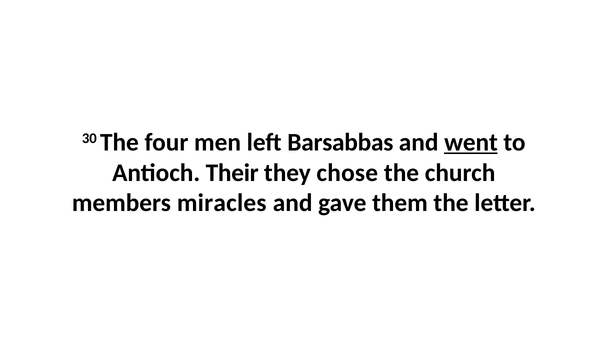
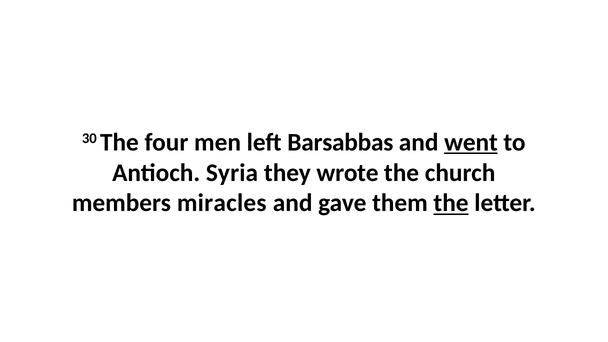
Their: Their -> Syria (232, 173)
chose: chose -> wrote (348, 173)
the underline: none -> present (451, 203)
